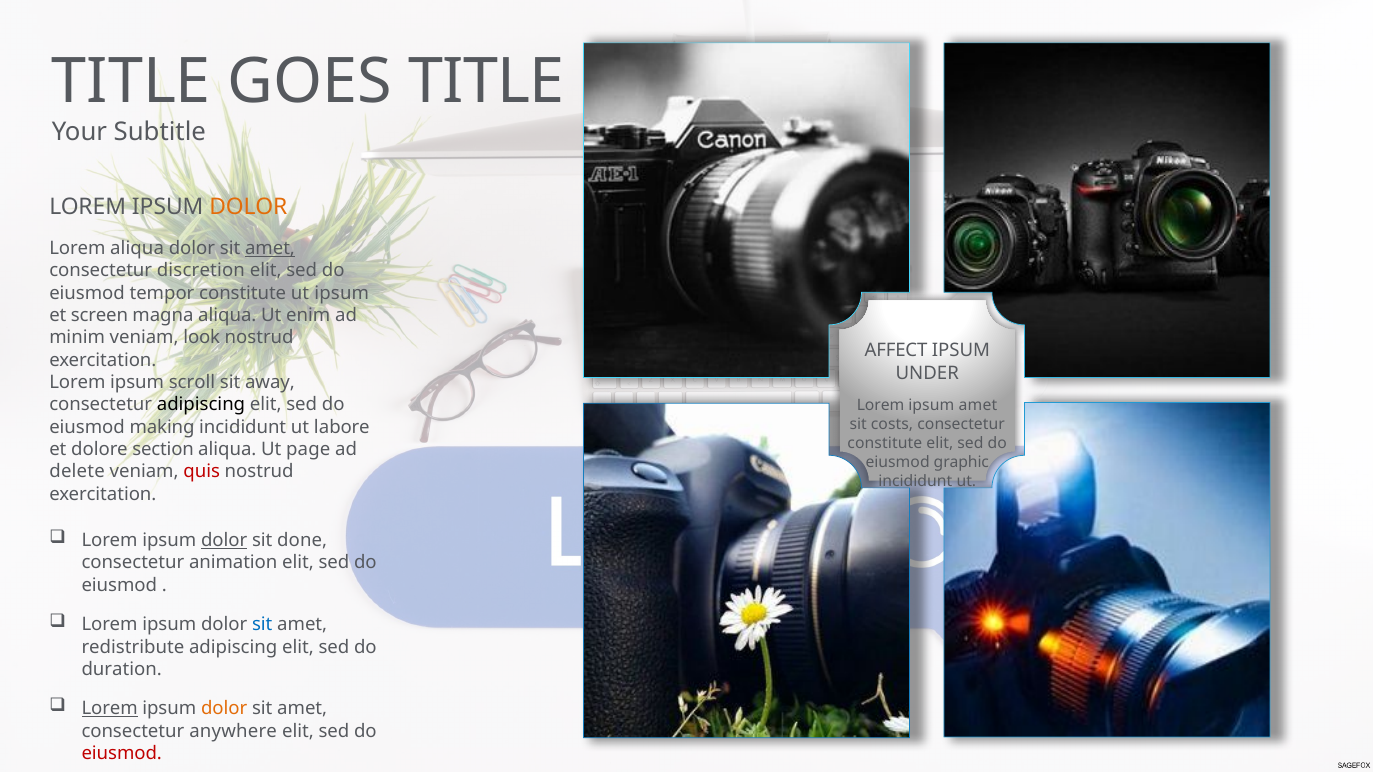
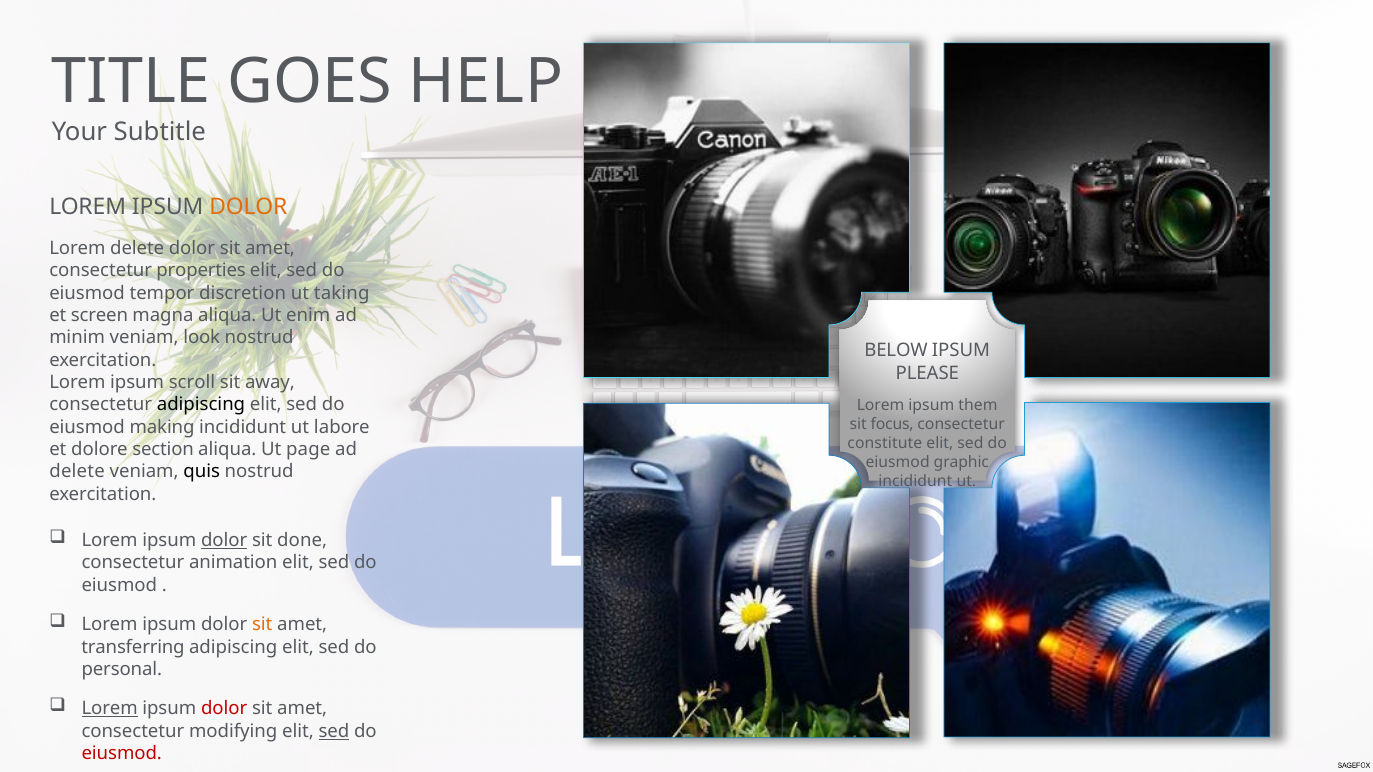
GOES TITLE: TITLE -> HELP (486, 81)
Lorem aliqua: aliqua -> delete (137, 249)
amet underline: present -> none (270, 249)
discretion: discretion -> properties (201, 271)
tempor constitute: constitute -> discretion (243, 293)
ut ipsum: ipsum -> taking (342, 293)
AFFECT: AFFECT -> BELOW (896, 351)
UNDER: UNDER -> PLEASE (927, 373)
ipsum amet: amet -> them (978, 406)
costs: costs -> focus (892, 424)
quis colour: red -> black (202, 472)
sit colour: blue -> orange (262, 625)
redistribute: redistribute -> transferring (133, 647)
duration: duration -> personal (122, 670)
dolor colour: orange -> red (224, 709)
anywhere: anywhere -> modifying (233, 731)
sed underline: none -> present (334, 731)
